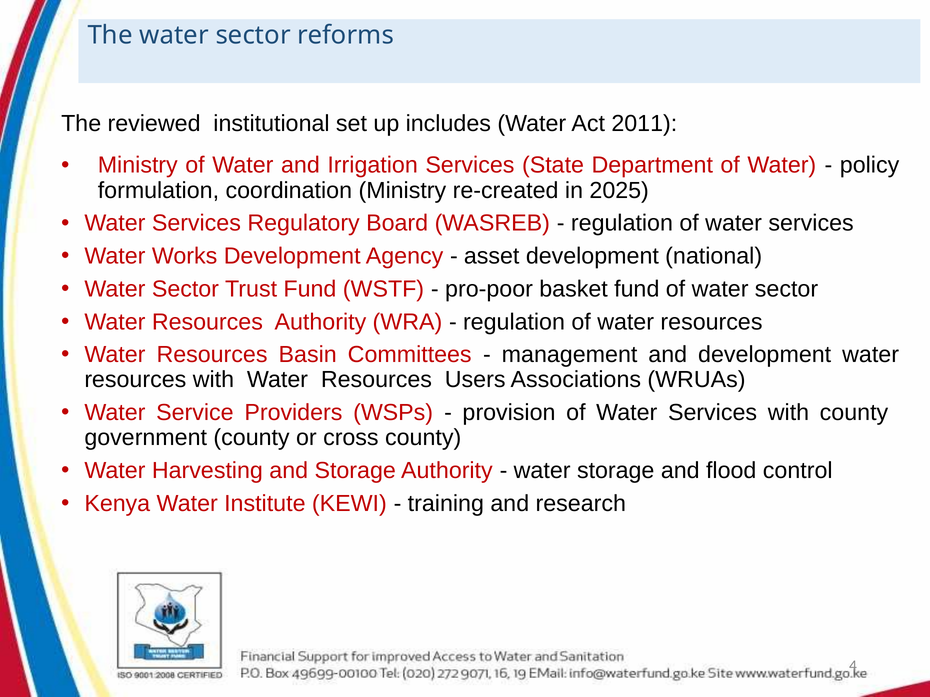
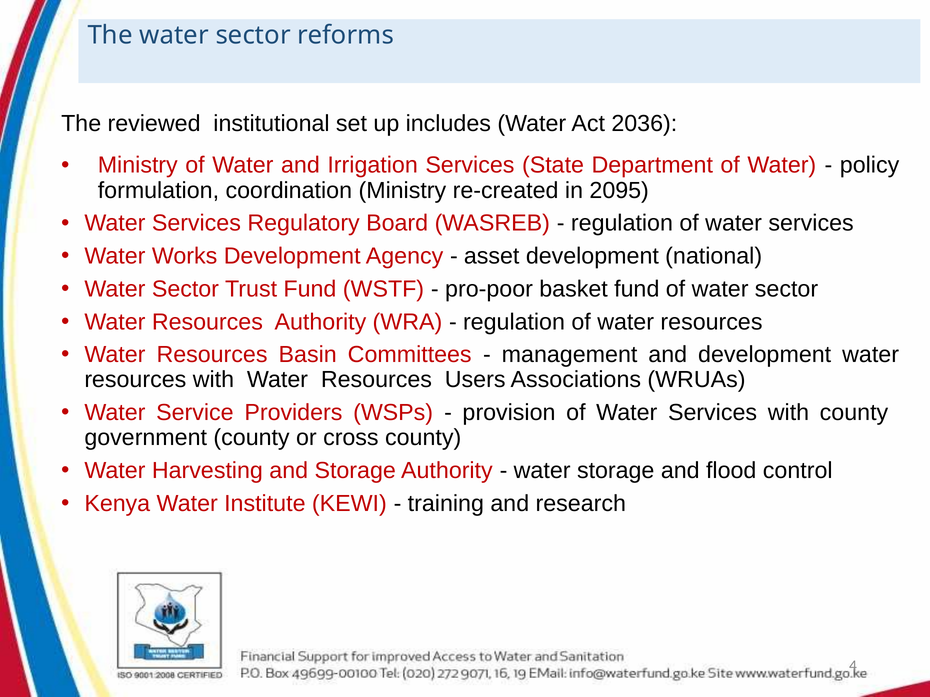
2011: 2011 -> 2036 (644, 123)
2025: 2025 -> 2095 (619, 191)
